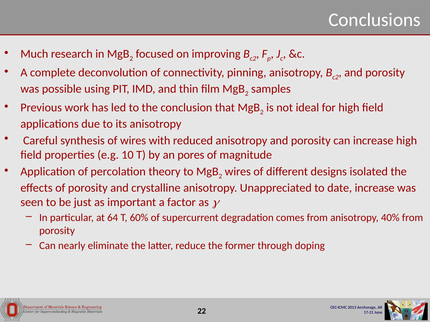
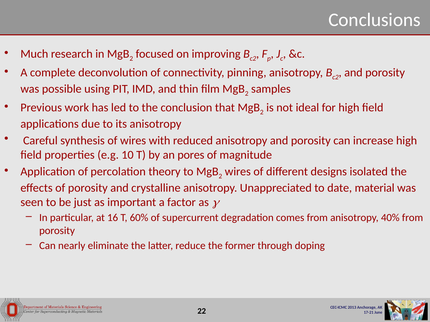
date increase: increase -> material (375, 188)
64: 64 -> 16 (113, 218)
